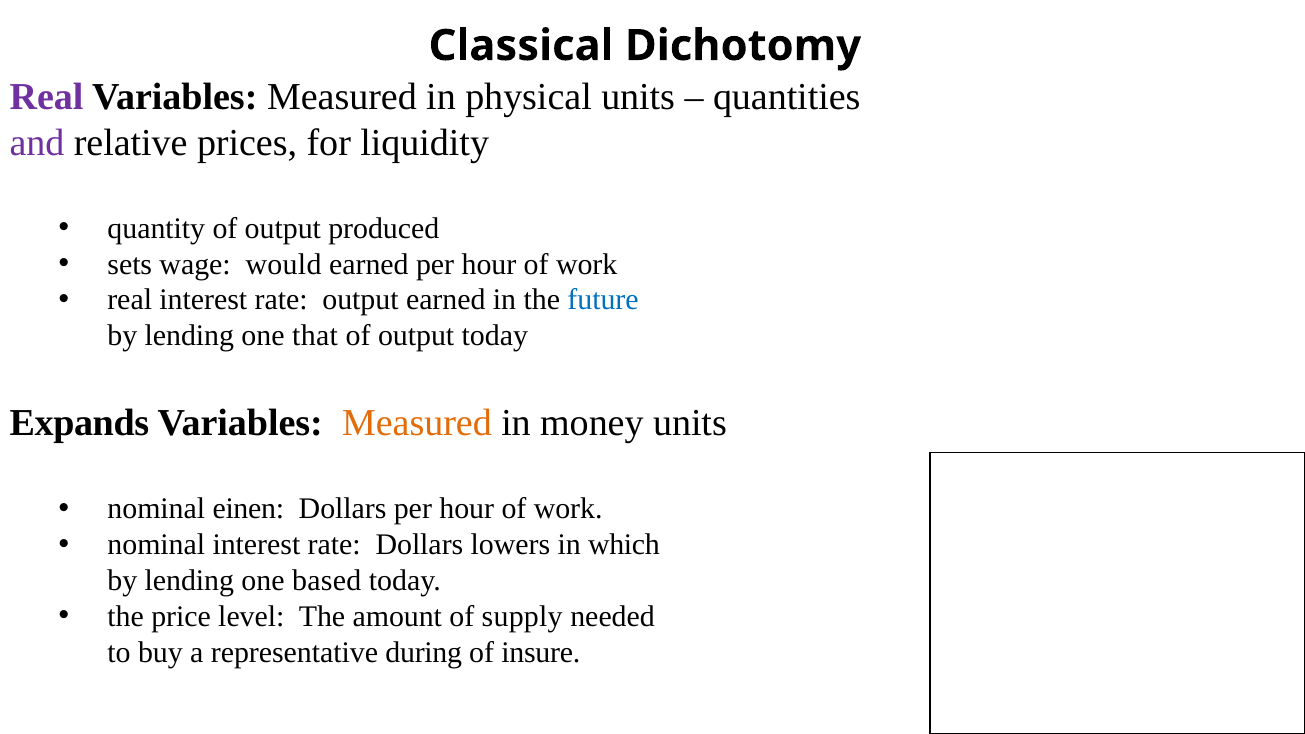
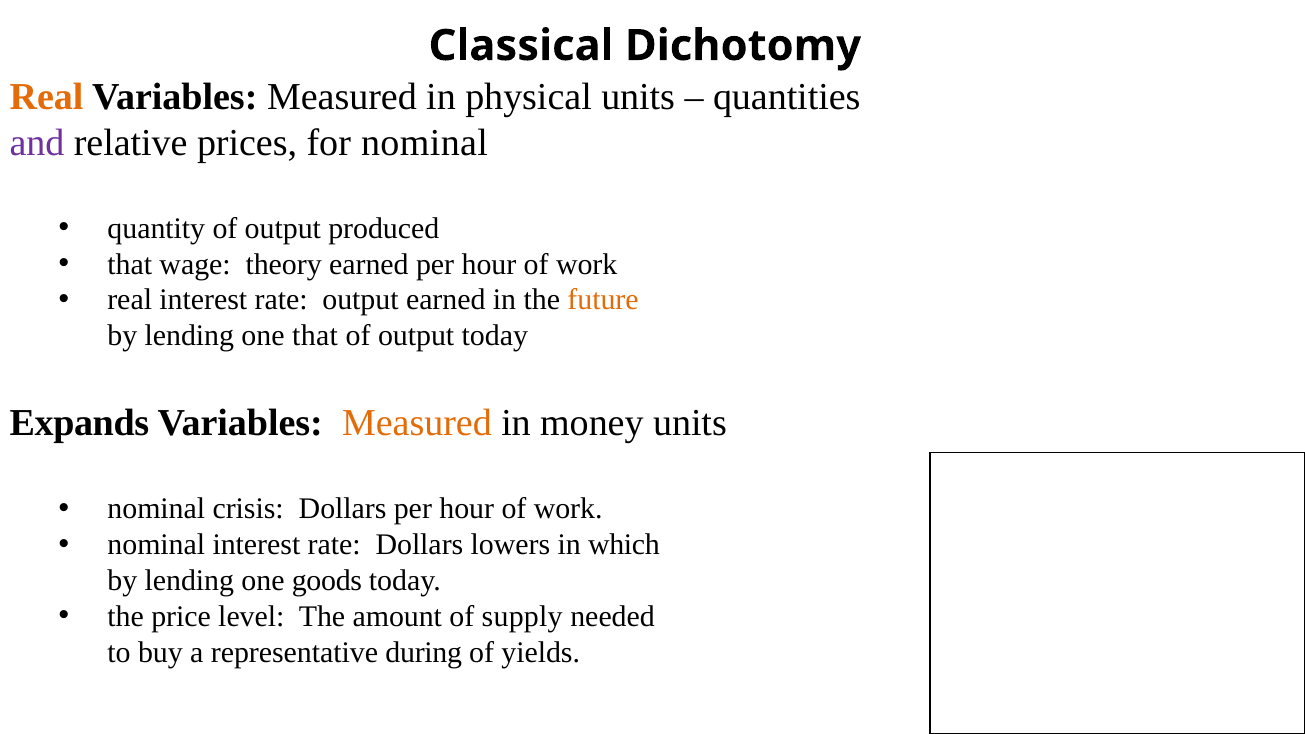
Real colour: purple -> orange (47, 97)
for liquidity: liquidity -> nominal (425, 142)
sets: sets -> that (130, 264)
would: would -> theory (284, 264)
future colour: blue -> orange (603, 300)
einen: einen -> crisis (248, 509)
based: based -> goods (327, 581)
insure: insure -> yields (541, 652)
